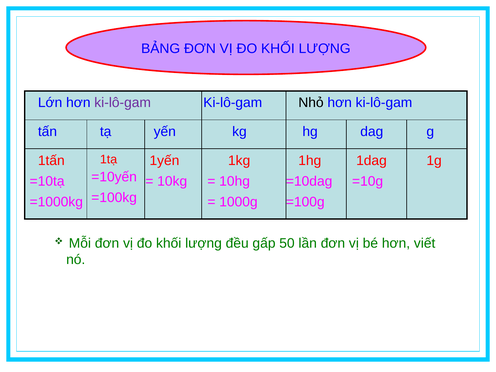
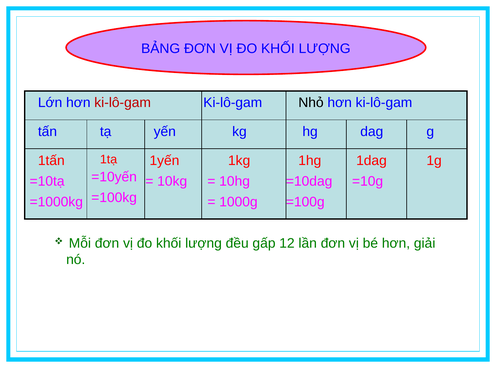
ki-lô-gam colour: purple -> red (123, 103)
50: 50 -> 12 (287, 243)
viết: viết -> giải (425, 243)
